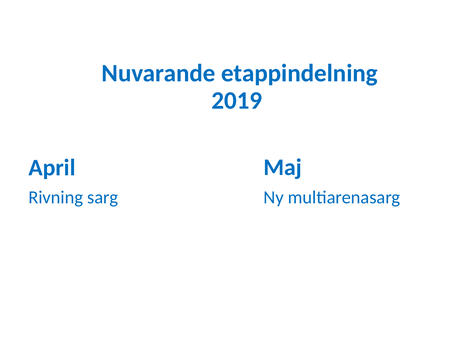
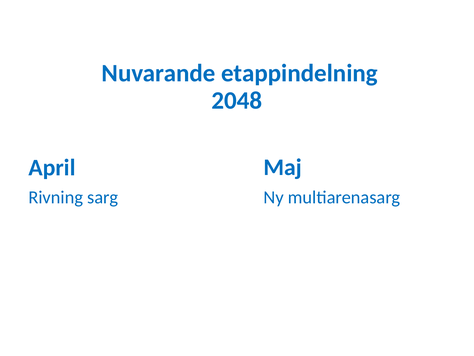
2019: 2019 -> 2048 (237, 101)
